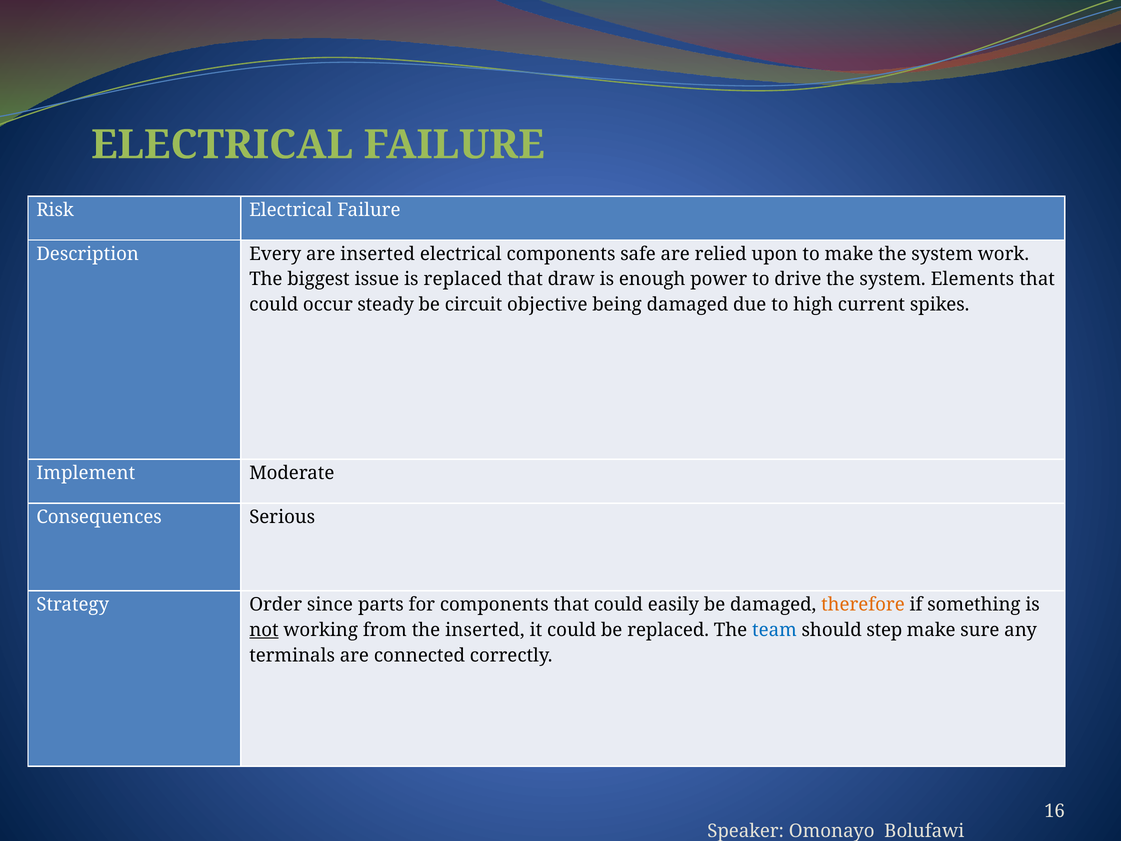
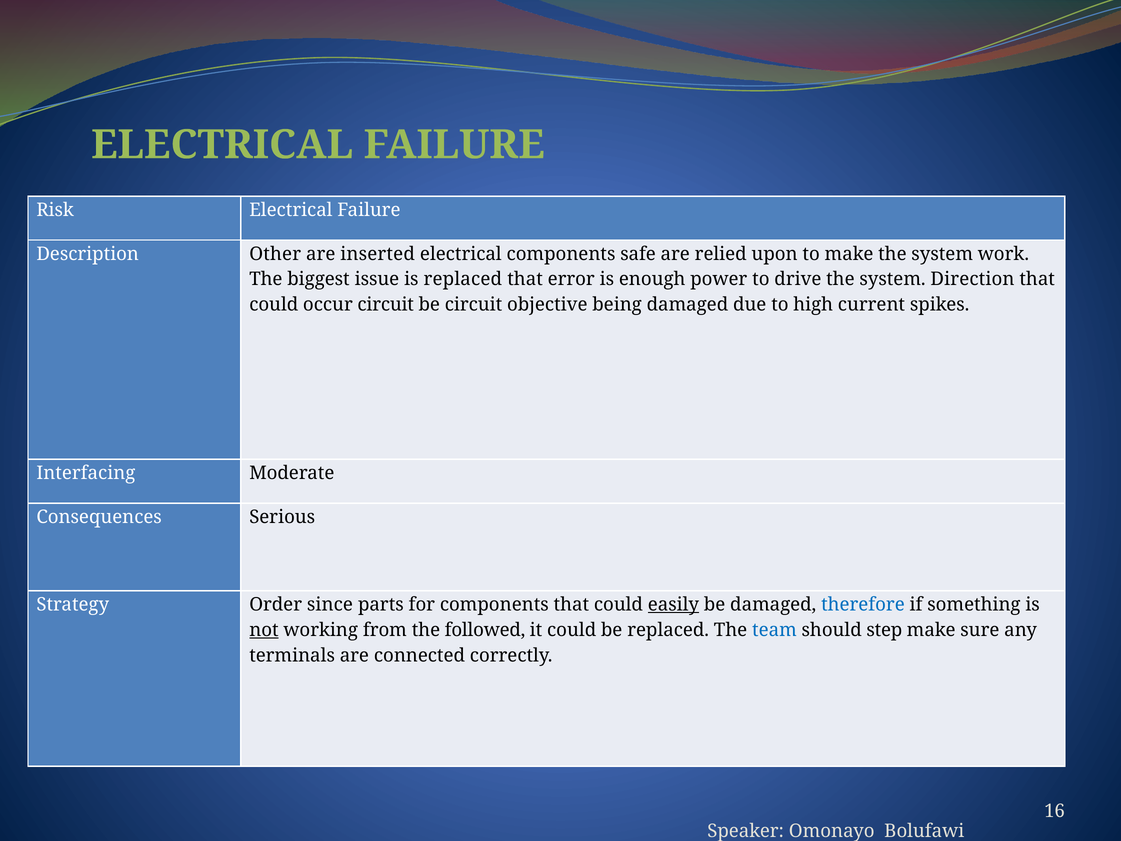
Every: Every -> Other (275, 254)
draw: draw -> error (571, 279)
Elements: Elements -> Direction (972, 279)
occur steady: steady -> circuit (386, 305)
Implement: Implement -> Interfacing (86, 473)
easily underline: none -> present (673, 604)
therefore colour: orange -> blue (863, 604)
the inserted: inserted -> followed (485, 630)
